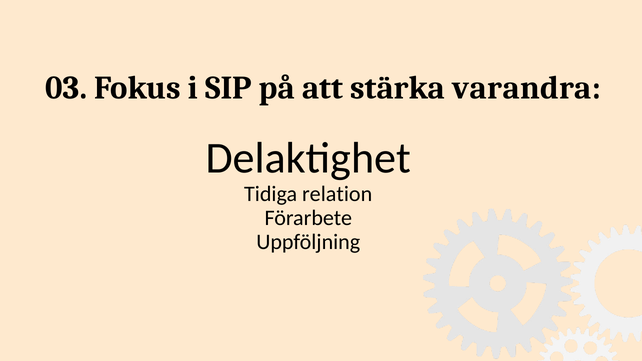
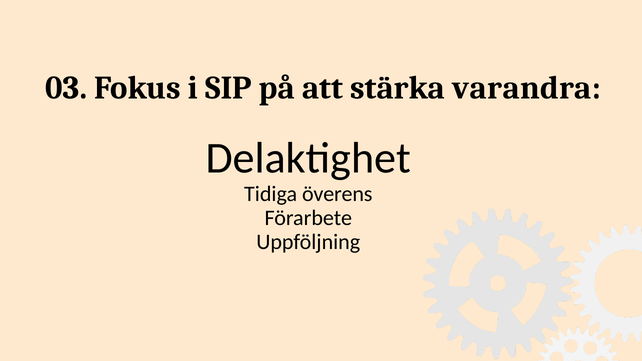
relation: relation -> överens (337, 194)
